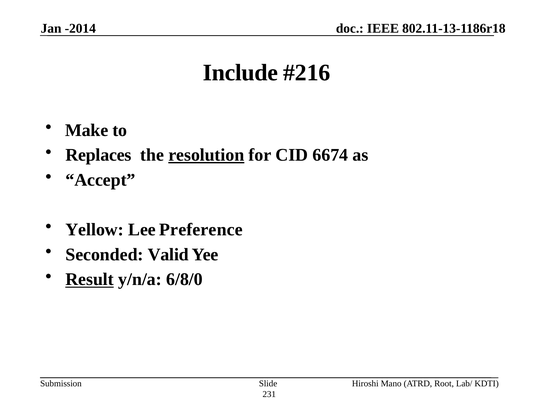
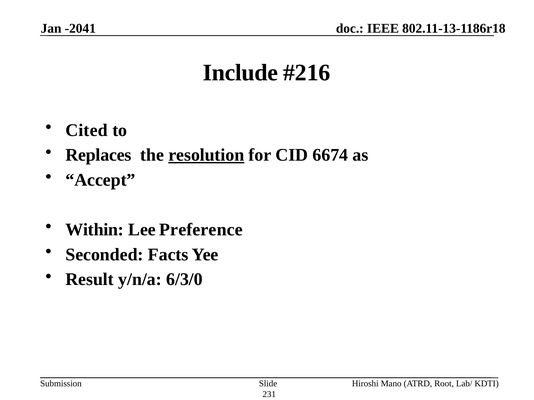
-2014: -2014 -> -2041 (80, 28)
Make: Make -> Cited (87, 130)
Yellow: Yellow -> Within (95, 230)
Valid: Valid -> Facts (168, 255)
Result underline: present -> none (90, 280)
6/8/0: 6/8/0 -> 6/3/0 (185, 280)
